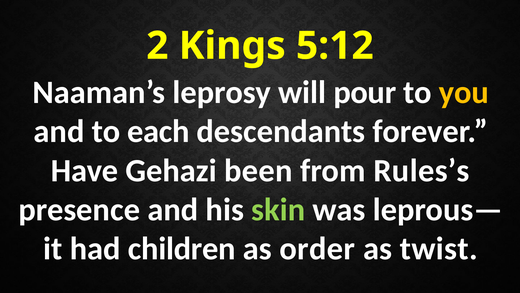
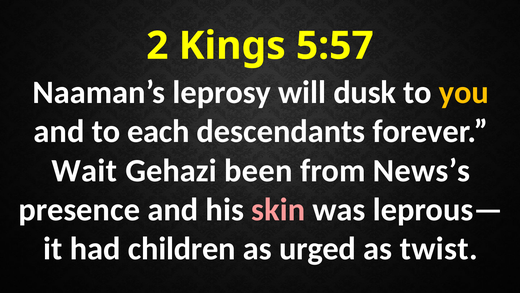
5:12: 5:12 -> 5:57 (335, 46)
pour: pour -> dusk (365, 92)
Have: Have -> Wait (84, 170)
Rules’s: Rules’s -> News’s (422, 170)
skin colour: light green -> pink (278, 209)
order: order -> urged (318, 248)
